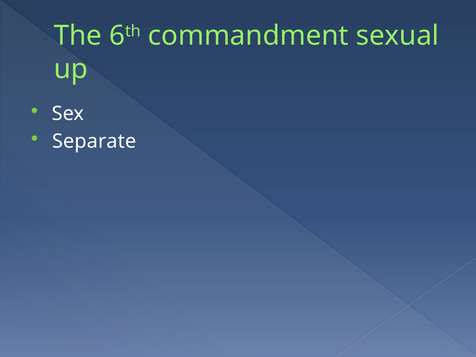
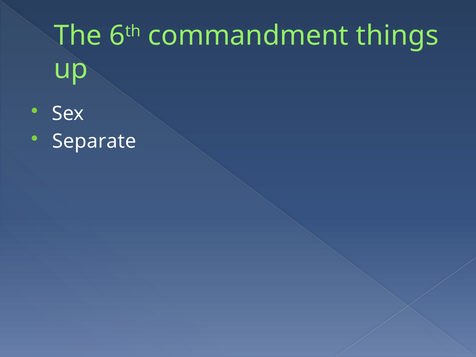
sexual: sexual -> things (397, 36)
